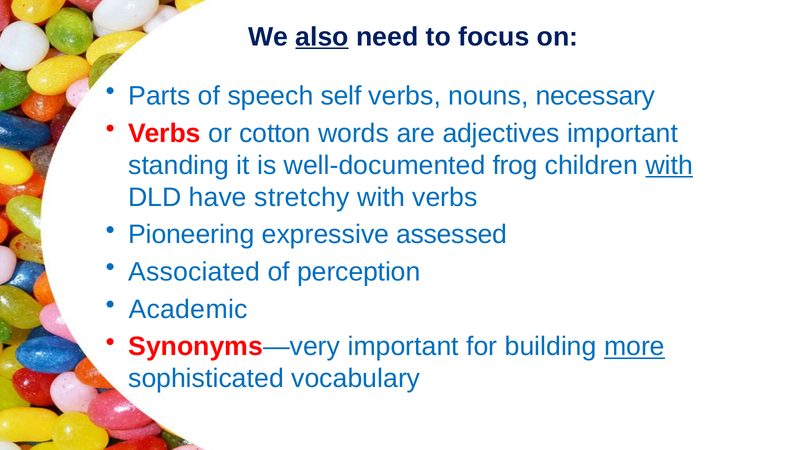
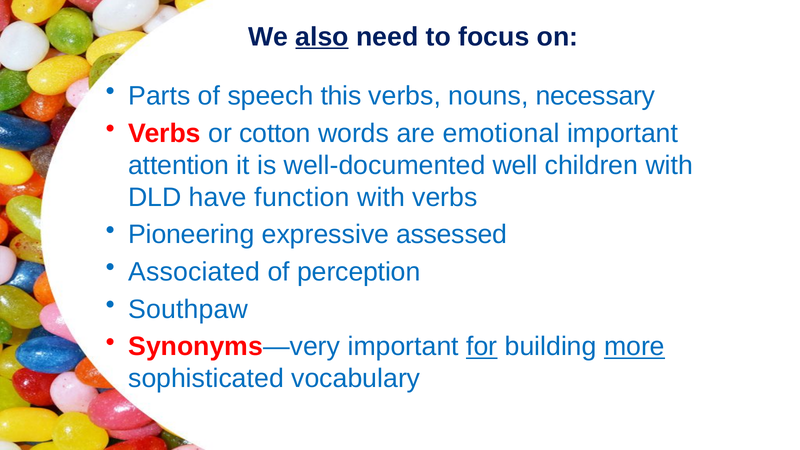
self: self -> this (341, 96)
adjectives: adjectives -> emotional (501, 133)
standing: standing -> attention (179, 165)
frog: frog -> well (515, 165)
with underline: present -> none (669, 165)
stretchy: stretchy -> function (302, 197)
Academic: Academic -> Southpaw (188, 309)
for underline: none -> present (482, 347)
